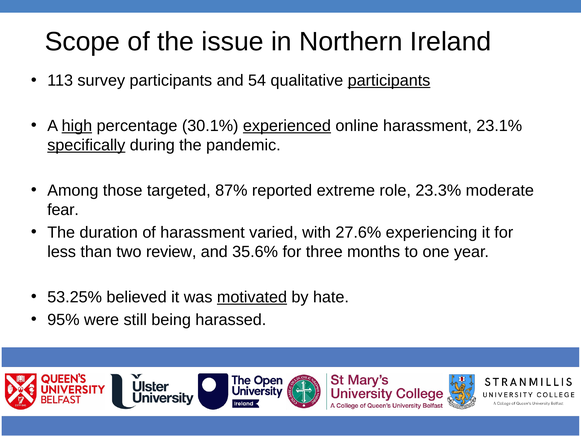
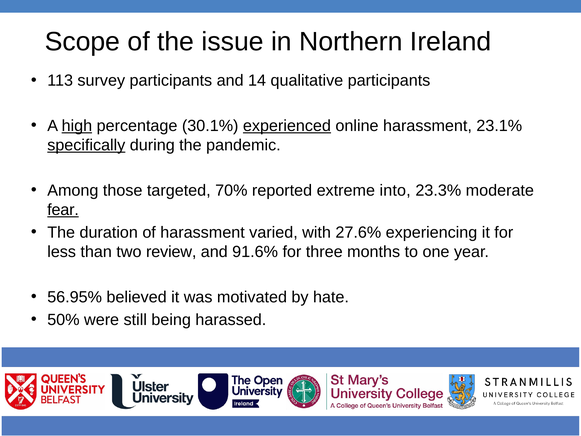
54: 54 -> 14 (257, 81)
participants underline: present -> none (389, 81)
87%: 87% -> 70% (231, 190)
role: role -> into (395, 190)
fear underline: none -> present (63, 210)
35.6%: 35.6% -> 91.6% (255, 252)
53.25%: 53.25% -> 56.95% (75, 297)
motivated underline: present -> none (252, 297)
95%: 95% -> 50% (63, 320)
